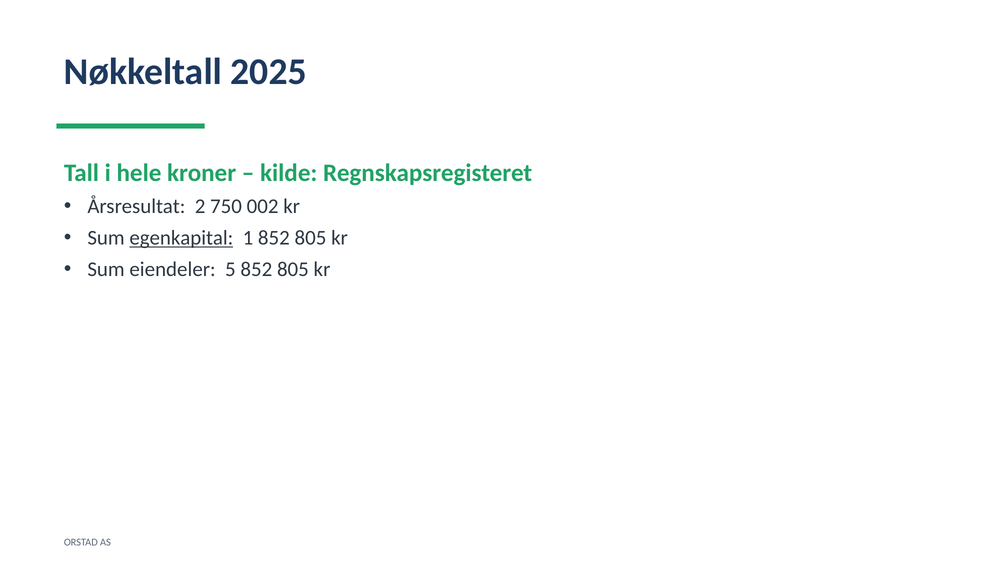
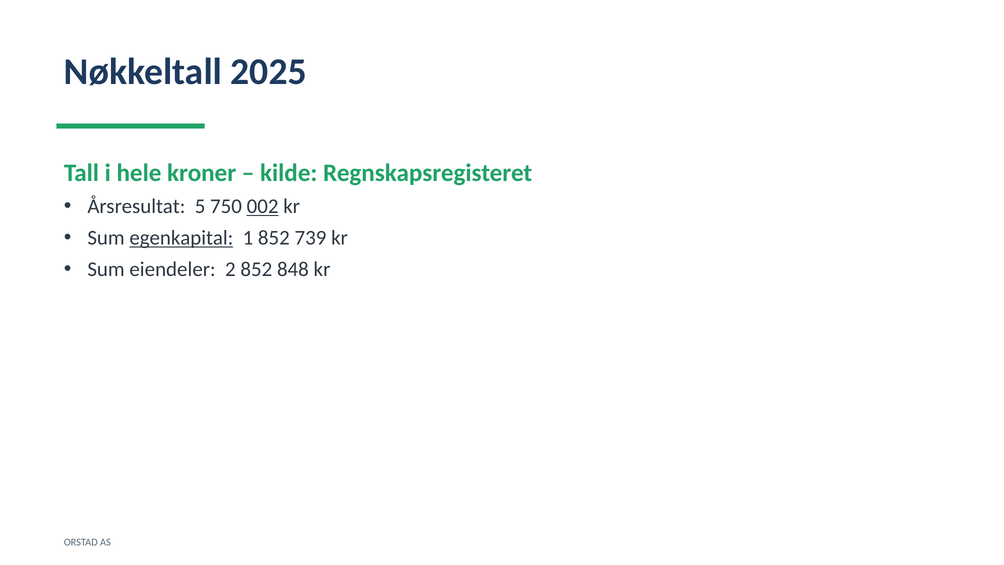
2: 2 -> 5 (200, 206)
002 underline: none -> present (263, 206)
1 852 805: 805 -> 739 (310, 238)
5: 5 -> 2 (230, 269)
805: 805 -> 848 (293, 269)
